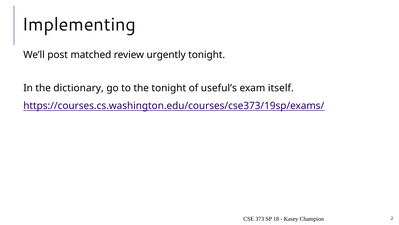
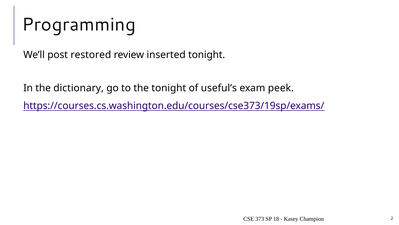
Implementing: Implementing -> Programming (79, 24)
matched: matched -> restored (91, 55)
urgently: urgently -> inserted (166, 55)
itself: itself -> peek (281, 88)
